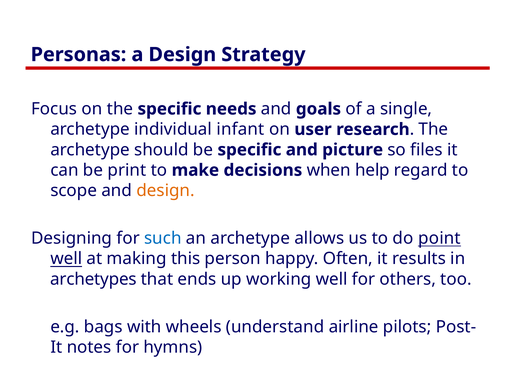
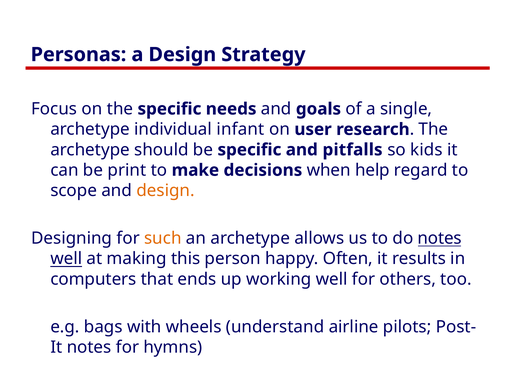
picture: picture -> pitfalls (353, 150)
files: files -> kids (426, 150)
such colour: blue -> orange (163, 238)
do point: point -> notes (440, 238)
archetypes: archetypes -> computers (93, 279)
